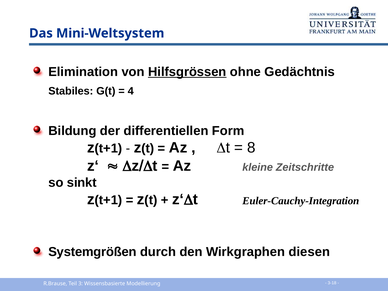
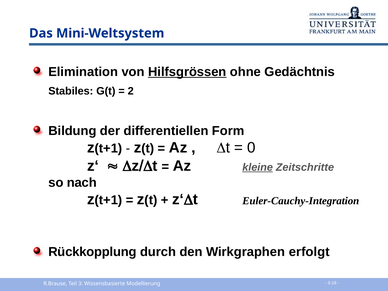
4: 4 -> 2 (131, 91)
8: 8 -> 0 (251, 148)
kleine underline: none -> present (258, 167)
sinkt: sinkt -> nach (82, 182)
Systemgrößen: Systemgrößen -> Rückkopplung (92, 252)
diesen: diesen -> erfolgt (309, 252)
